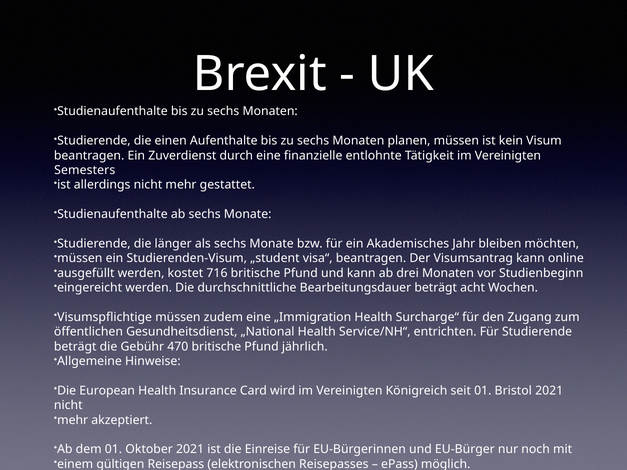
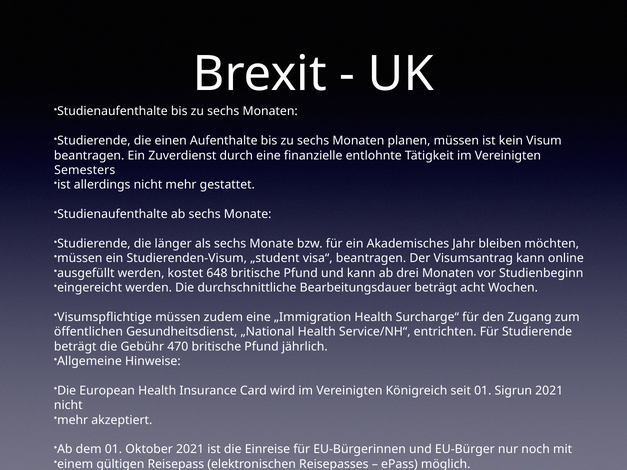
716: 716 -> 648 (217, 273)
Bristol: Bristol -> Sigrun (513, 391)
